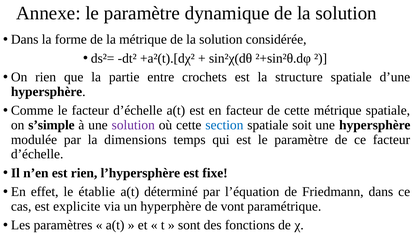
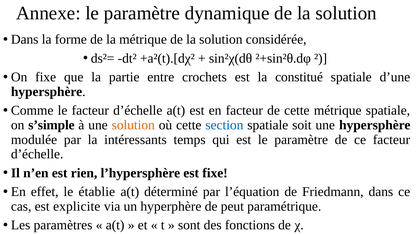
On rien: rien -> fixe (46, 77)
structure: structure -> constitué (299, 77)
solution colour: purple -> orange (133, 125)
dimensions: dimensions -> intéressants (136, 140)
vont: vont -> peut (232, 206)
